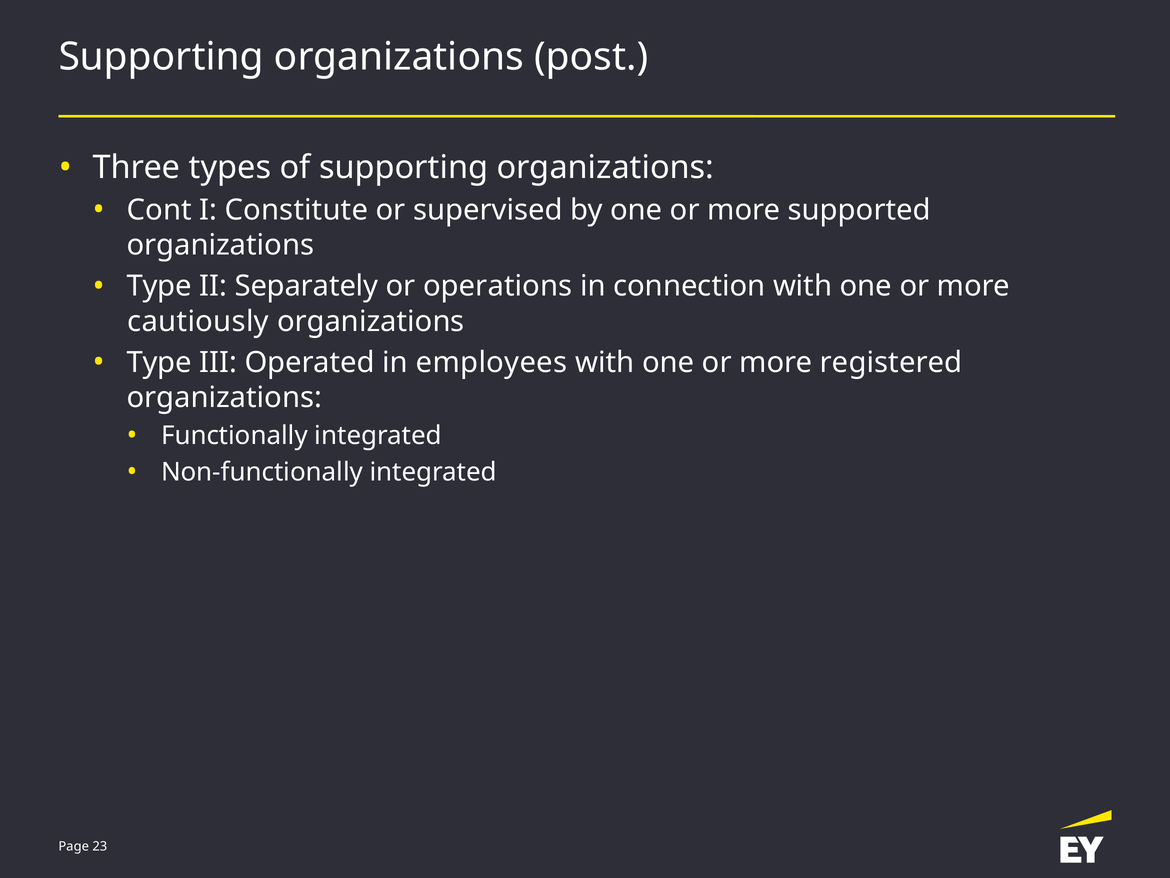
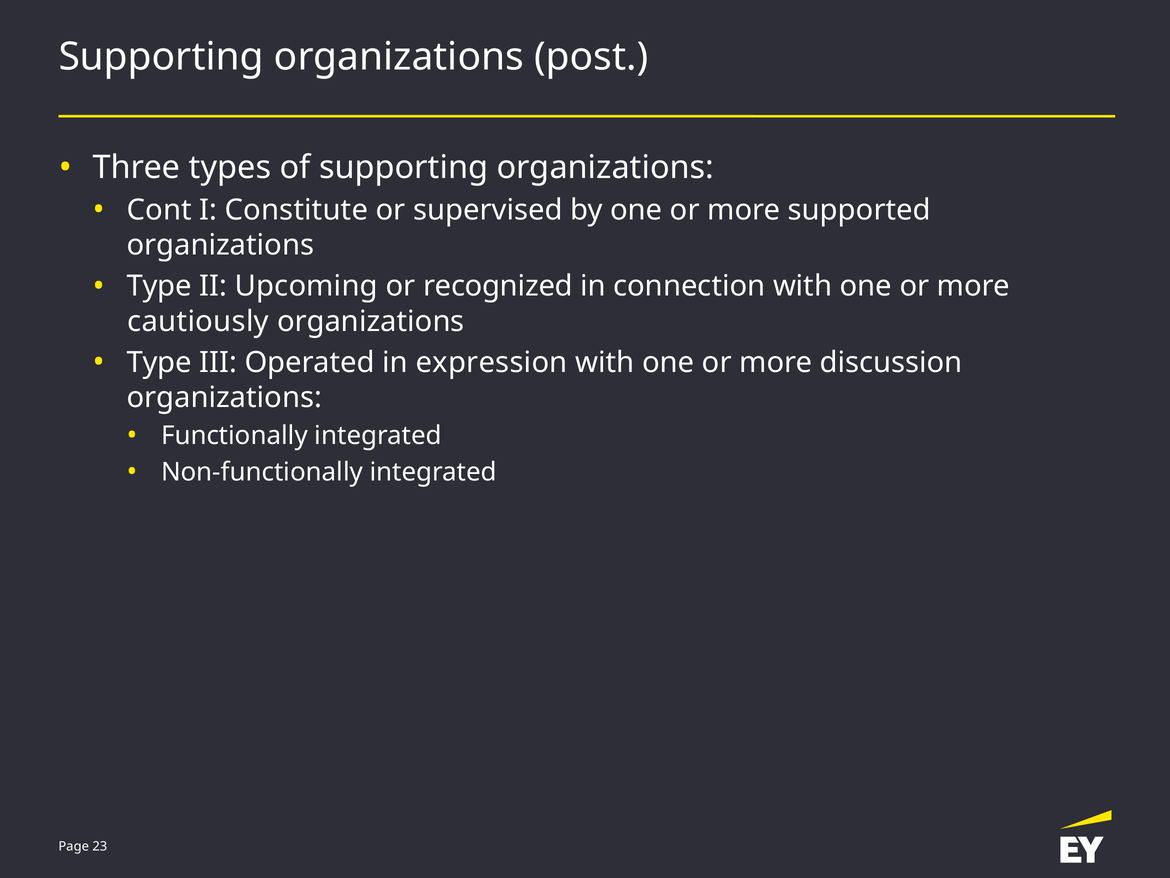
Separately: Separately -> Upcoming (306, 286)
operations: operations -> recognized (498, 286)
employees: employees -> expression (492, 362)
registered: registered -> discussion (891, 362)
